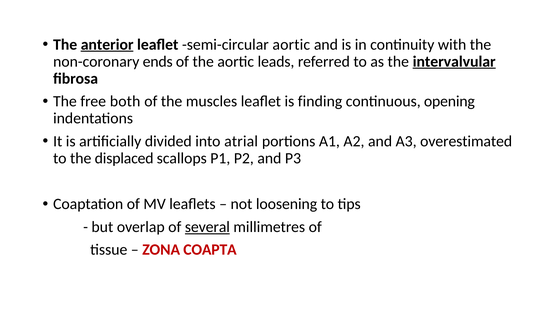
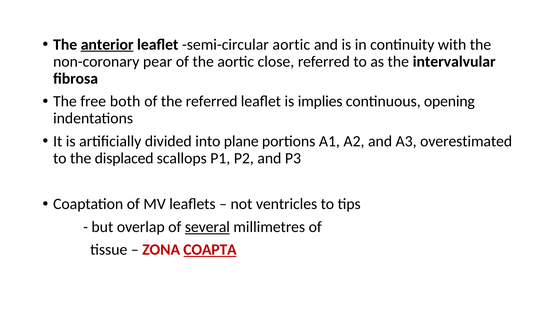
ends: ends -> pear (158, 61)
leads: leads -> close (276, 61)
intervalvular underline: present -> none (454, 61)
the muscles: muscles -> referred (212, 101)
finding: finding -> implies (320, 101)
atrial: atrial -> plane (241, 141)
loosening: loosening -> ventricles (287, 204)
COAPTA underline: none -> present (210, 249)
